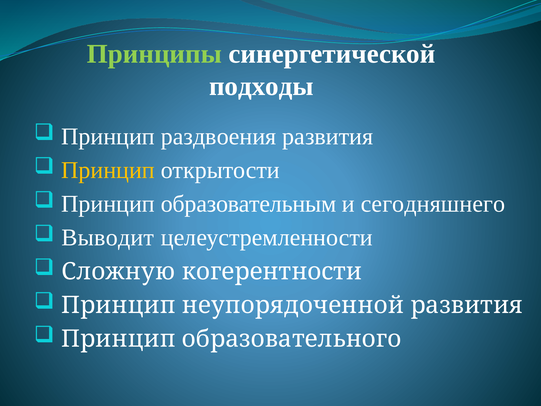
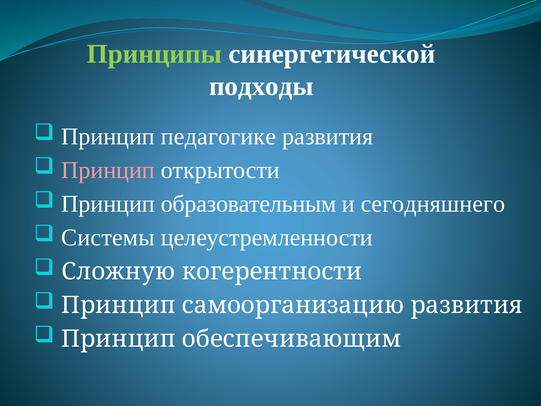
раздвоения: раздвоения -> педагогике (218, 136)
Принцип colour: yellow -> pink (108, 170)
Выводит: Выводит -> Системы (108, 238)
неупорядоченной: неупорядоченной -> самоорганизацию (293, 305)
образовательного: образовательного -> обеспечивающим (292, 339)
